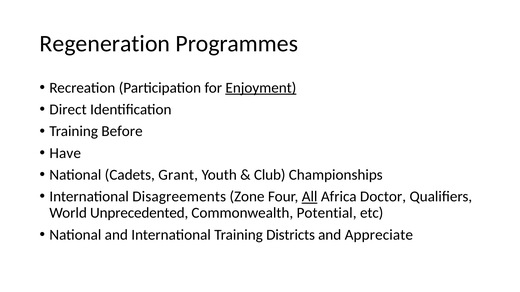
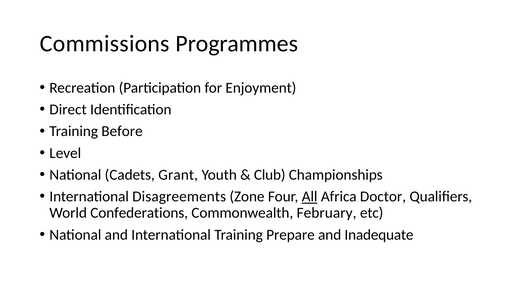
Regeneration: Regeneration -> Commissions (105, 44)
Enjoyment underline: present -> none (261, 88)
Have: Have -> Level (65, 153)
Unprecedented: Unprecedented -> Confederations (139, 213)
Potential: Potential -> February (327, 213)
Districts: Districts -> Prepare (291, 235)
Appreciate: Appreciate -> Inadequate (379, 235)
